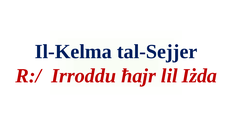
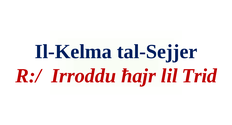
Iżda: Iżda -> Trid (199, 76)
